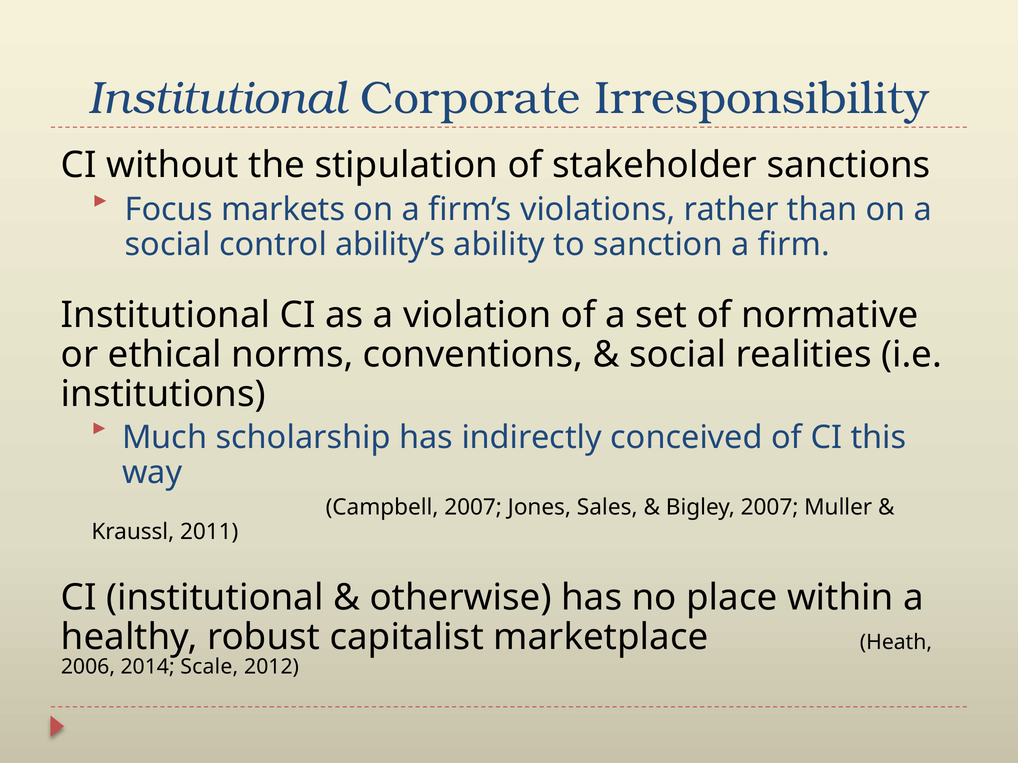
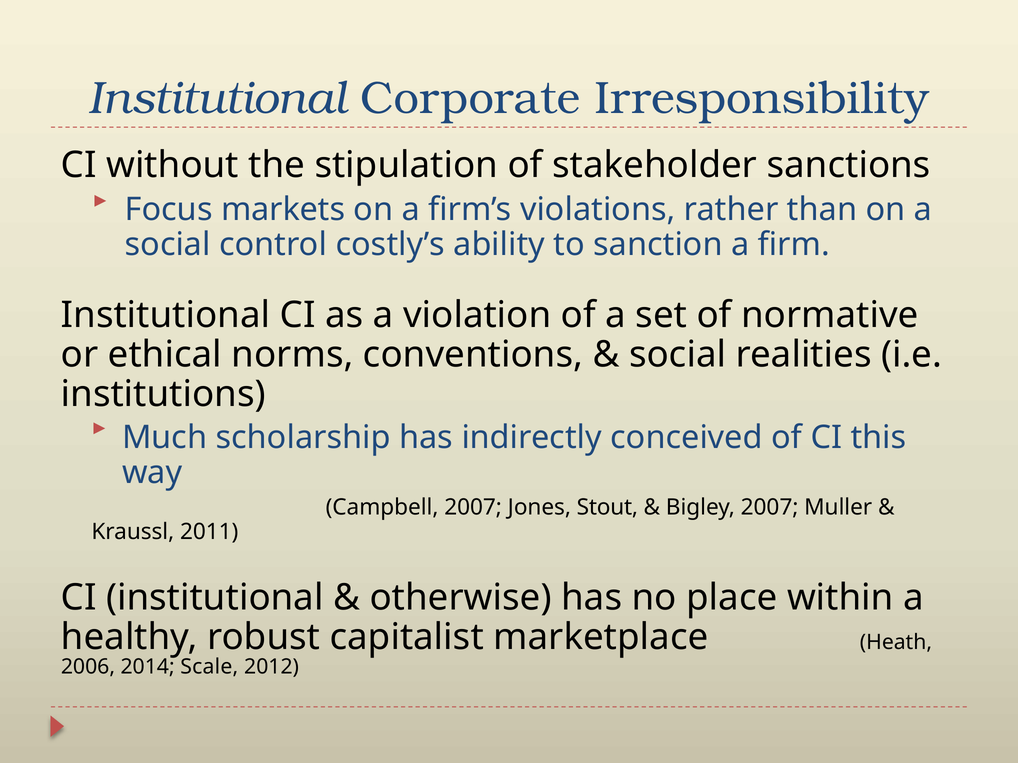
ability’s: ability’s -> costly’s (390, 245)
Sales: Sales -> Stout (607, 508)
